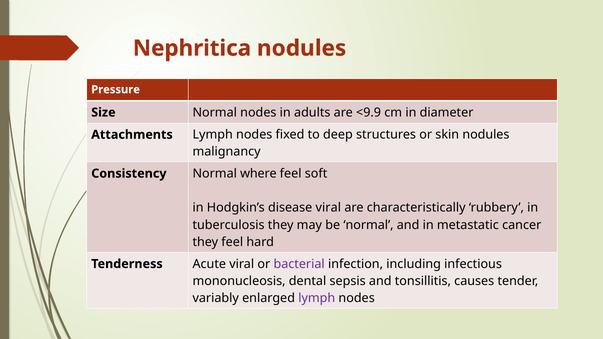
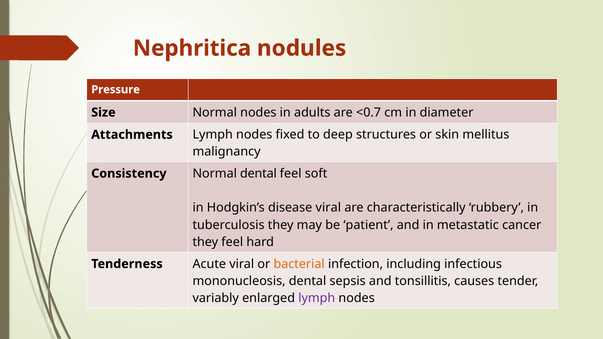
<9.9: <9.9 -> <0.7 (369, 113)
skin nodules: nodules -> mellitus (486, 135)
Normal where: where -> dental (258, 174)
be normal: normal -> patient (368, 225)
bacterial colour: purple -> orange (299, 264)
